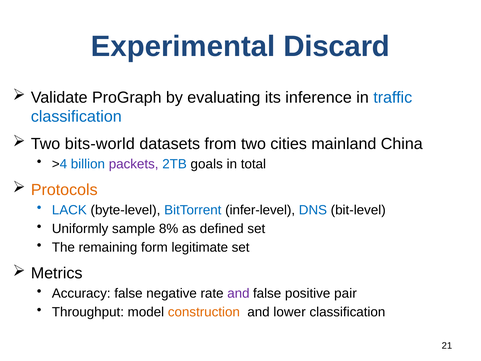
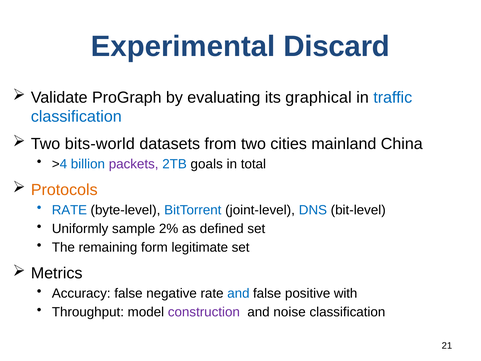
inference: inference -> graphical (318, 97)
LACK: LACK -> RATE (69, 210)
infer-level: infer-level -> joint-level (260, 210)
8%: 8% -> 2% (169, 229)
and colour: purple -> blue (238, 293)
pair: pair -> with (346, 293)
construction colour: orange -> purple (204, 312)
lower: lower -> noise (290, 312)
